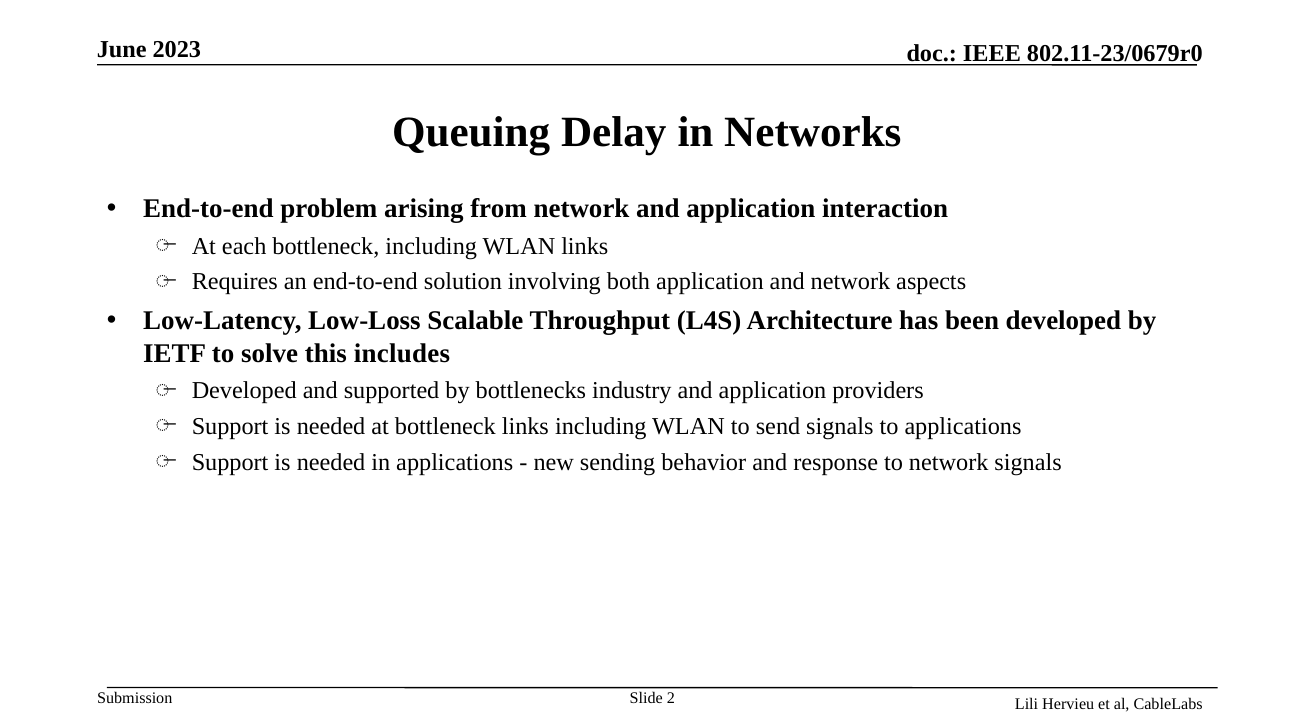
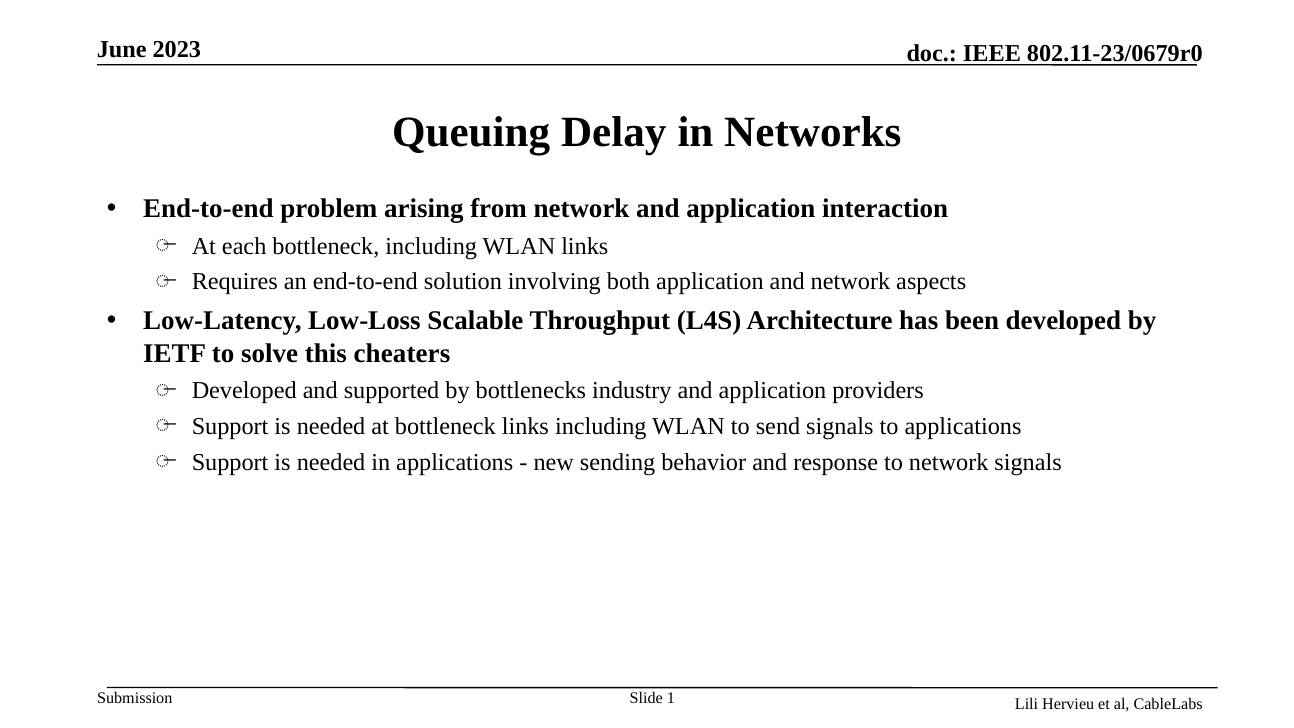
includes: includes -> cheaters (402, 353)
2: 2 -> 1 (671, 698)
